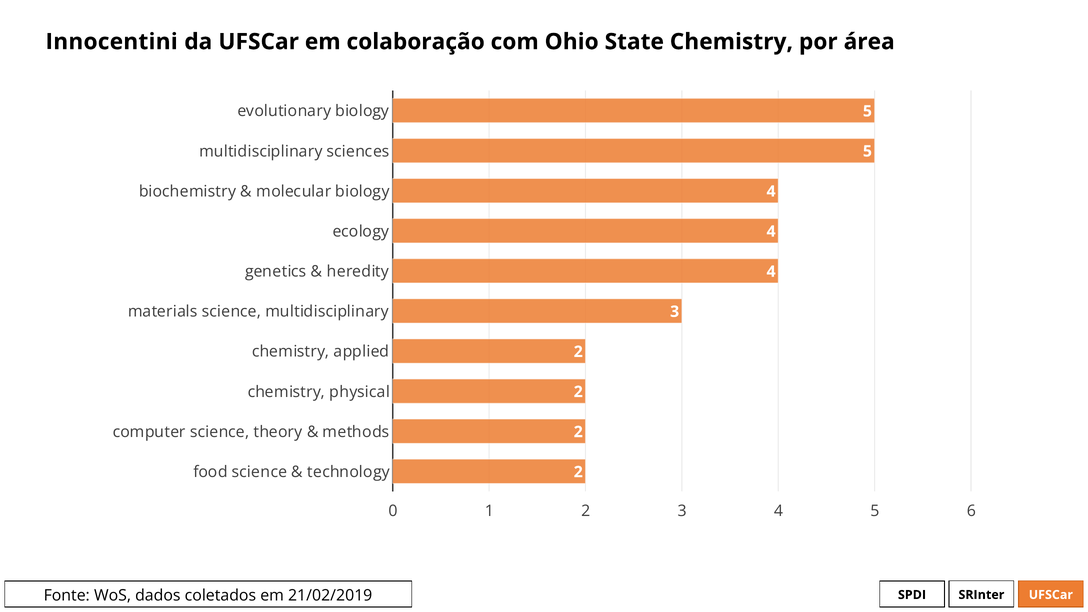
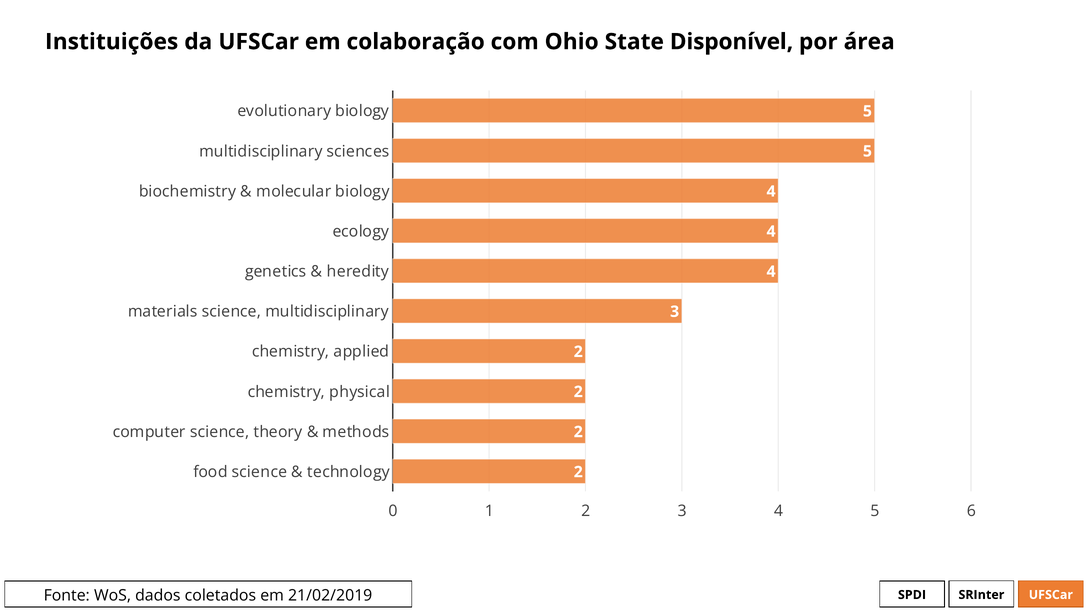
Innocentini: Innocentini -> Instituições (112, 42)
State Chemistry: Chemistry -> Disponível (731, 42)
